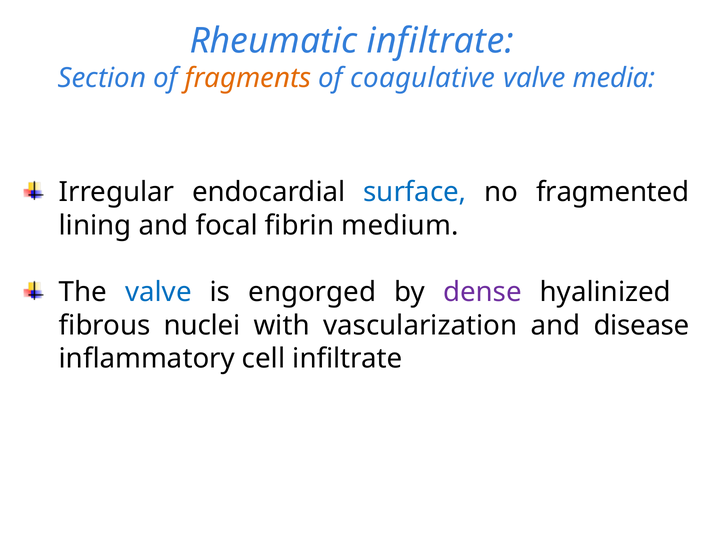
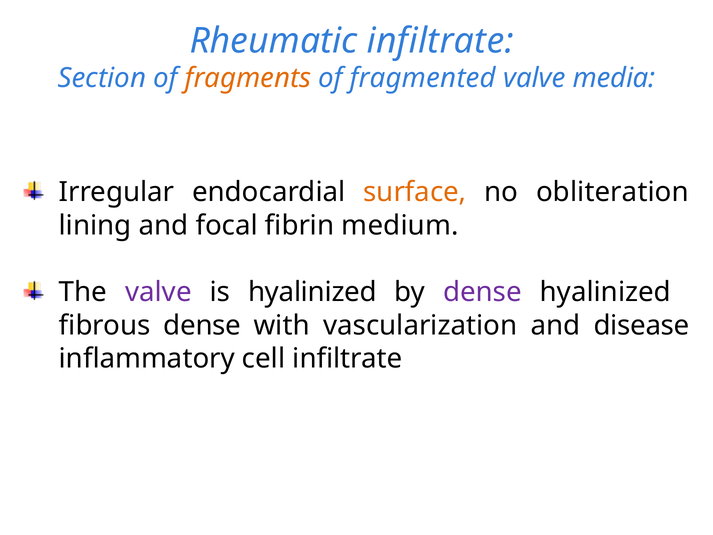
coagulative: coagulative -> fragmented (423, 78)
surface colour: blue -> orange (415, 192)
fragmented: fragmented -> obliteration (613, 192)
valve colour: blue -> purple (158, 292)
is engorged: engorged -> hyalinized (312, 292)
fibrous nuclei: nuclei -> dense (202, 325)
